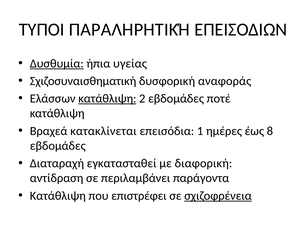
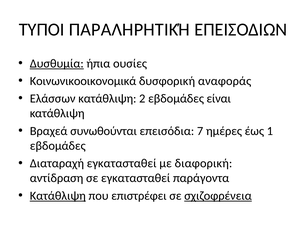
υγείας: υγείας -> ουσίες (130, 63)
Σχιζοσυναισθηματική: Σχιζοσυναισθηματική -> Κοινωνικοοικονομικά (83, 81)
κατάθλιψη underline: present -> none (107, 98)
ποτέ: ποτέ -> είναι (219, 98)
κατακλίνεται: κατακλίνεται -> συνωθούνται (104, 131)
1: 1 -> 7 (200, 131)
8: 8 -> 1 (270, 131)
σε περιλαμβάνει: περιλαμβάνει -> εγκατασταθεί (136, 178)
Κατάθλιψη underline: none -> present (58, 195)
